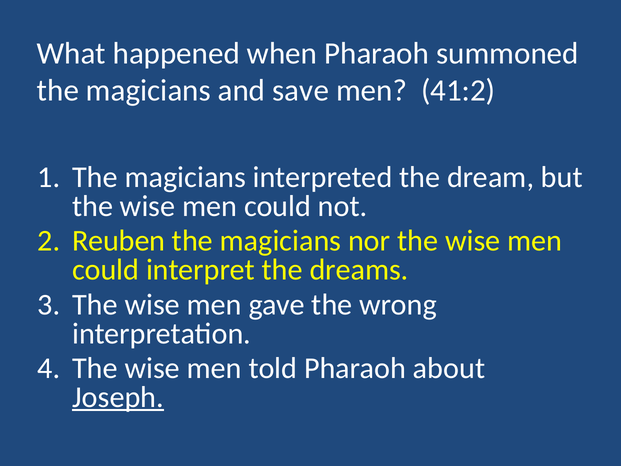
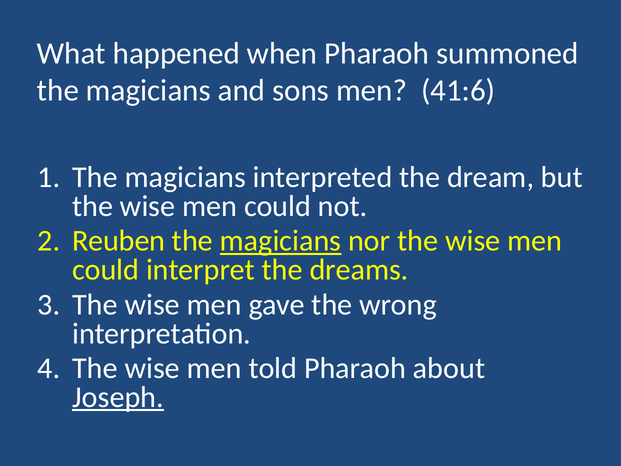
save: save -> sons (301, 91)
41:2: 41:2 -> 41:6 (458, 91)
magicians underline: none -> present (281, 241)
